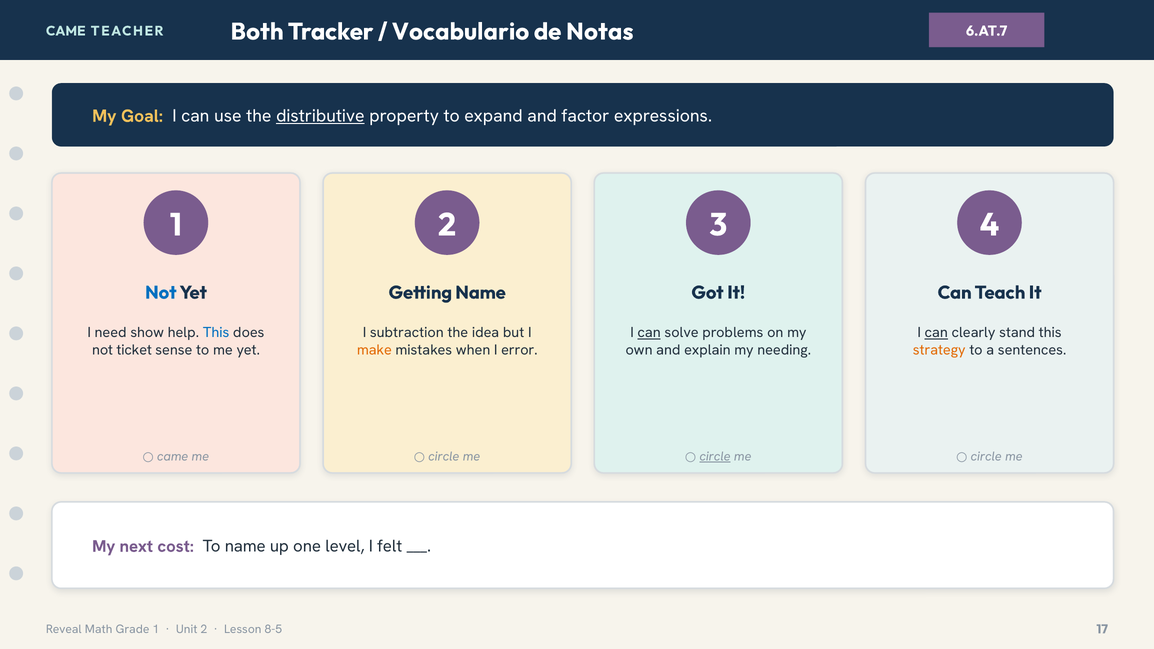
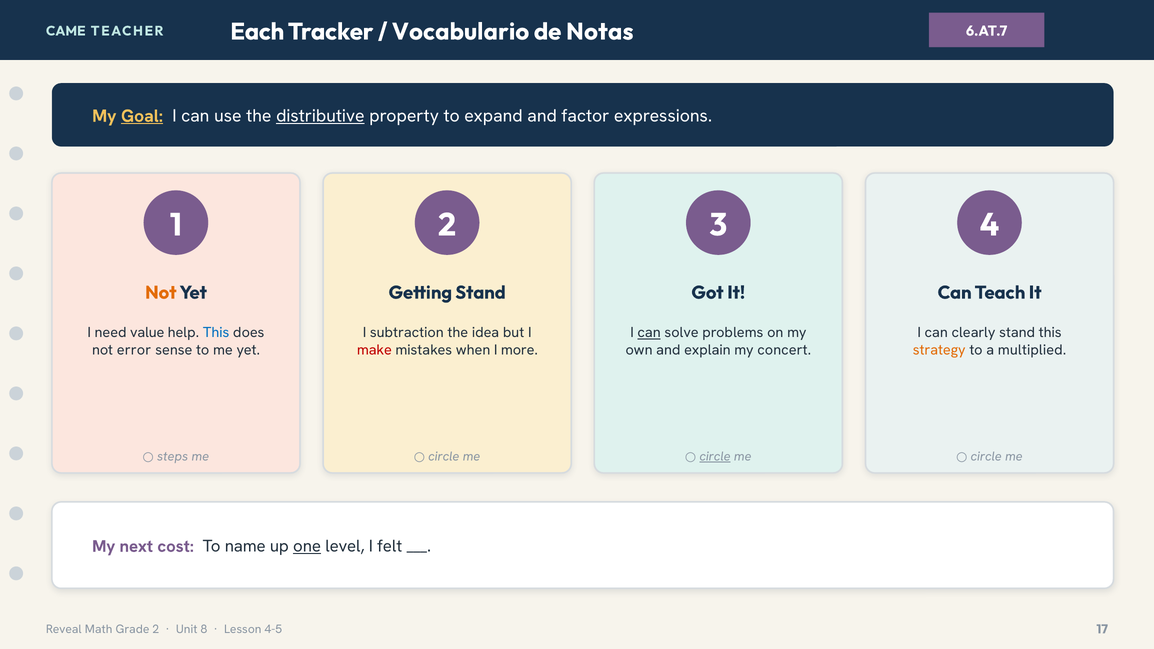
Both: Both -> Each (257, 32)
Goal underline: none -> present (142, 116)
Not colour: blue -> orange (161, 293)
Getting Name: Name -> Stand (481, 293)
show: show -> value (147, 333)
can underline: present -> none (936, 333)
ticket: ticket -> error (134, 350)
make colour: orange -> red (374, 350)
error: error -> more (519, 350)
needing: needing -> concert (784, 350)
sentences: sentences -> multiplied (1032, 350)
came: came -> steps (173, 457)
one underline: none -> present (307, 546)
Grade 1: 1 -> 2 (156, 629)
Unit 2: 2 -> 8 (204, 629)
8-5: 8-5 -> 4-5 (273, 629)
